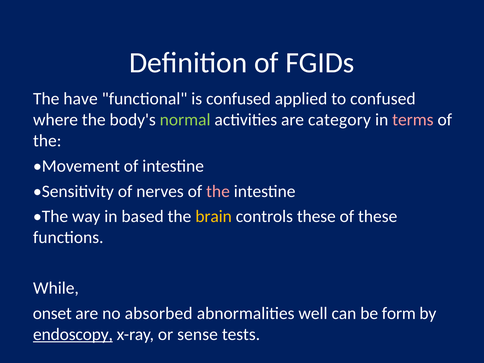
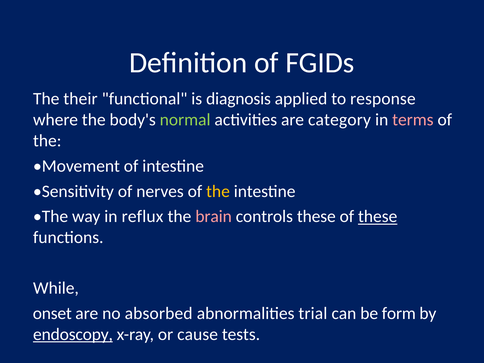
have: have -> their (81, 99)
is confused: confused -> diagnosis (238, 99)
to confused: confused -> response (383, 99)
the colour: pink -> yellow (218, 191)
based: based -> reflux (142, 217)
brain colour: yellow -> pink (214, 217)
these underline: none -> present (378, 217)
well: well -> trial (313, 313)
sense: sense -> cause (198, 334)
